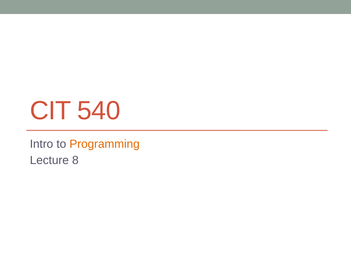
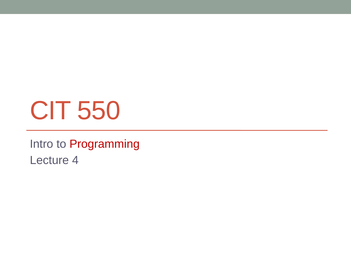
540: 540 -> 550 (99, 111)
Programming colour: orange -> red (105, 144)
8: 8 -> 4 (75, 161)
